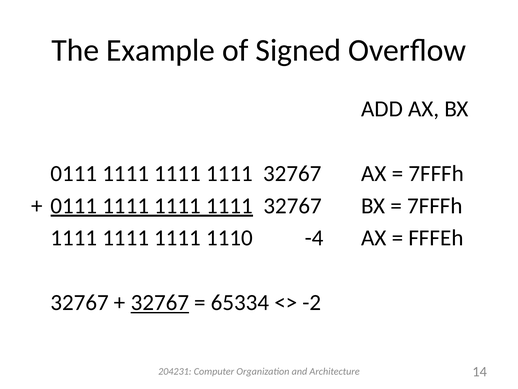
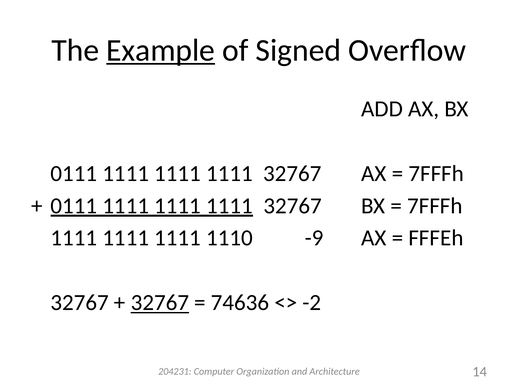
Example underline: none -> present (161, 50)
-4: -4 -> -9 (314, 238)
65334: 65334 -> 74636 (240, 302)
